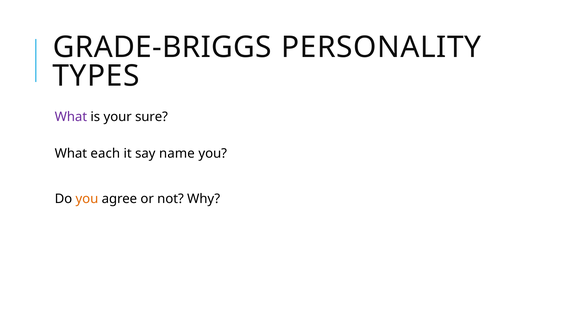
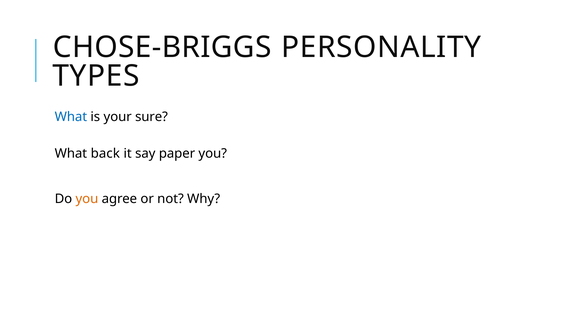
GRADE-BRIGGS: GRADE-BRIGGS -> CHOSE-BRIGGS (162, 47)
What colour: purple -> blue (71, 117)
each: each -> back (105, 154)
name: name -> paper (177, 154)
